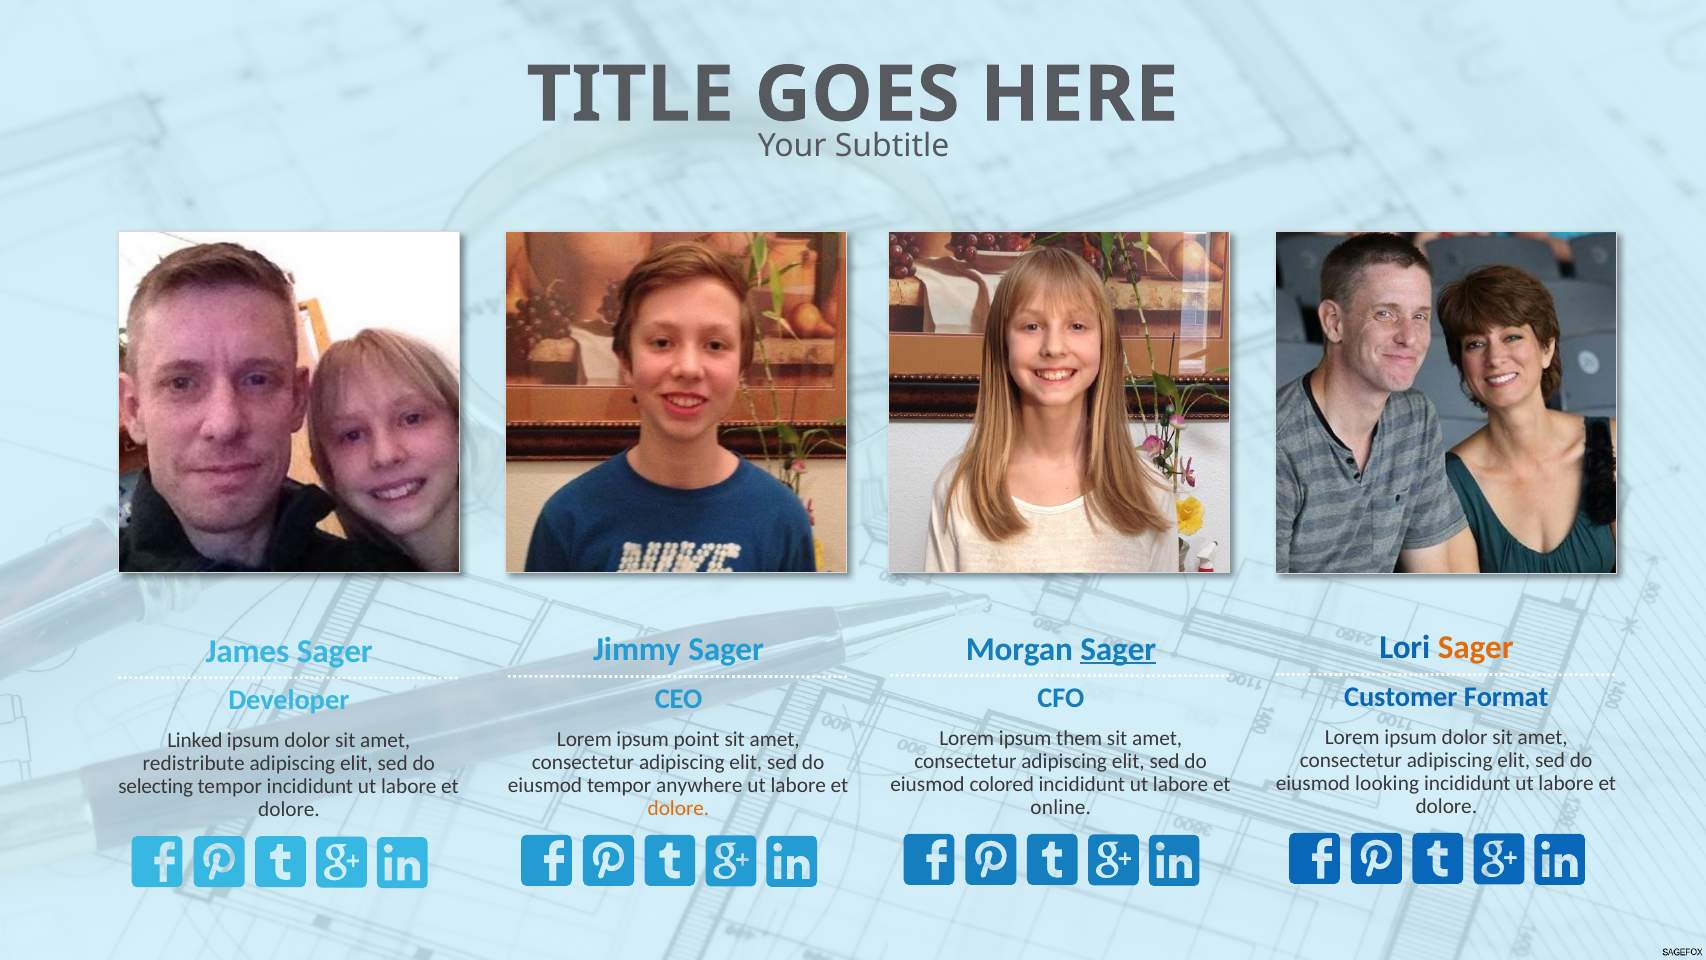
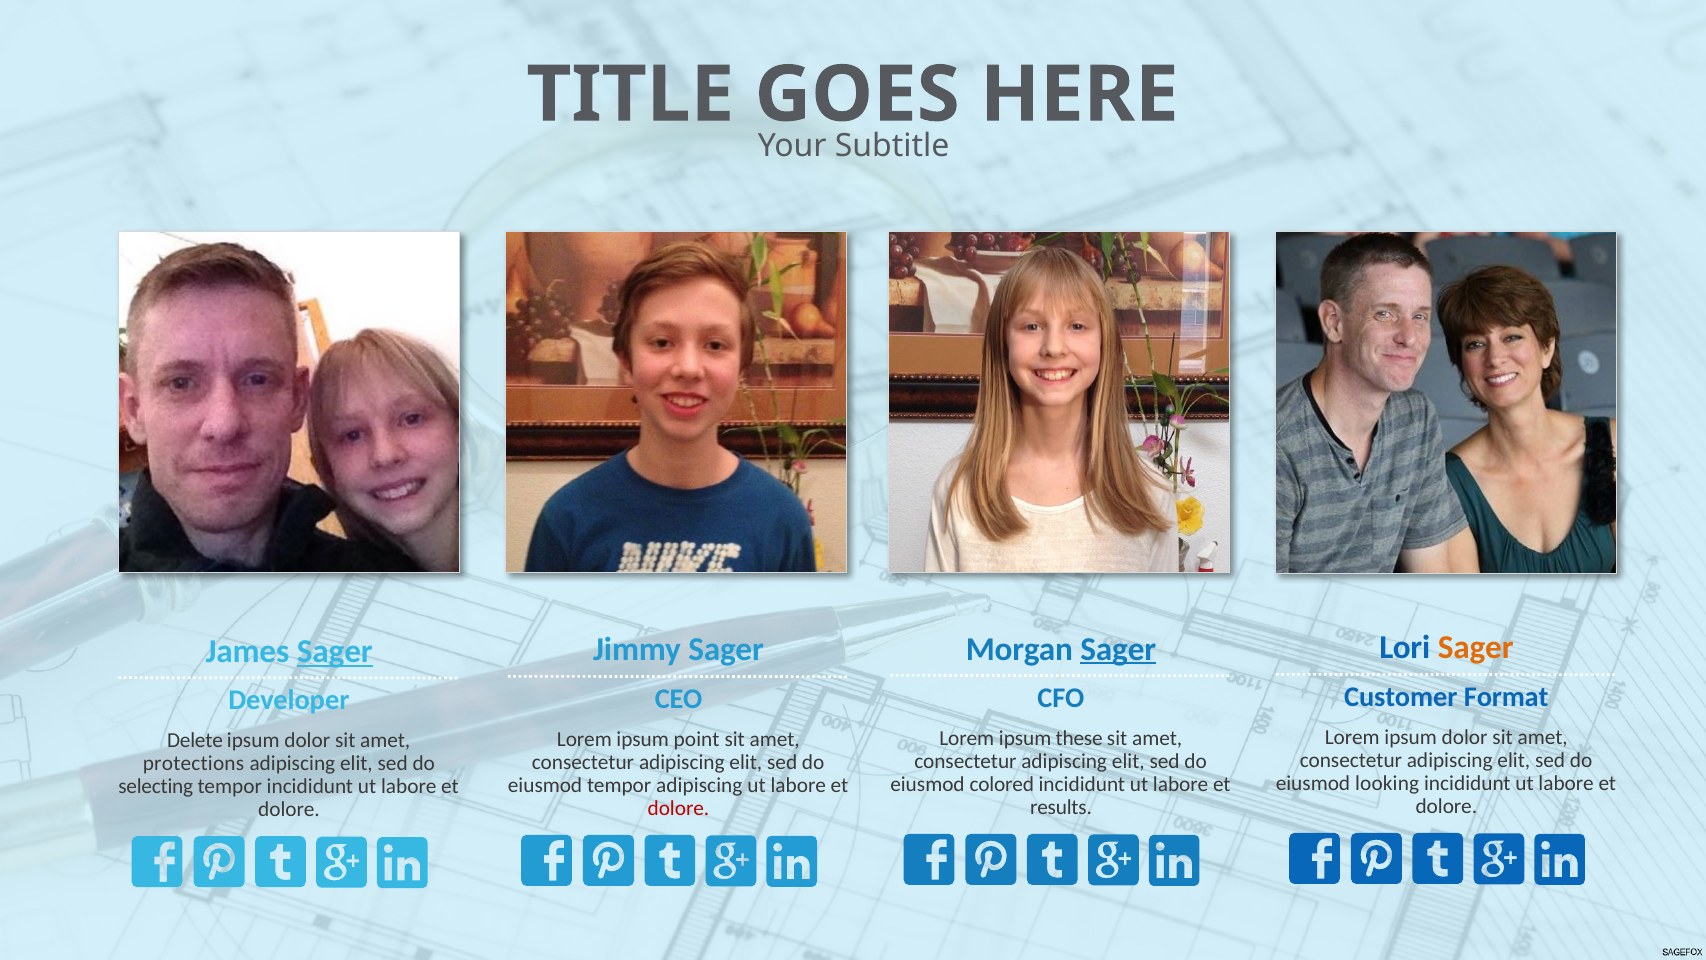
Sager underline: none -> present (335, 651)
them: them -> these (1079, 738)
Linked: Linked -> Delete (195, 740)
redistribute: redistribute -> protections (193, 763)
tempor anywhere: anywhere -> adipiscing (699, 785)
online: online -> results (1061, 807)
dolore colour: orange -> red (678, 808)
